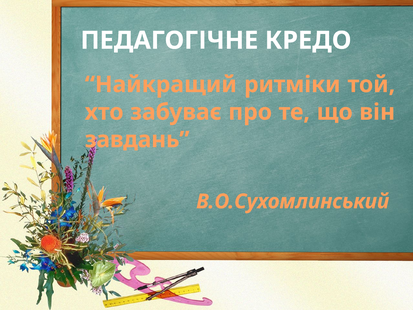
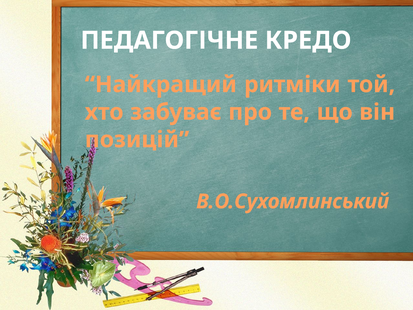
завдань: завдань -> позицій (137, 140)
